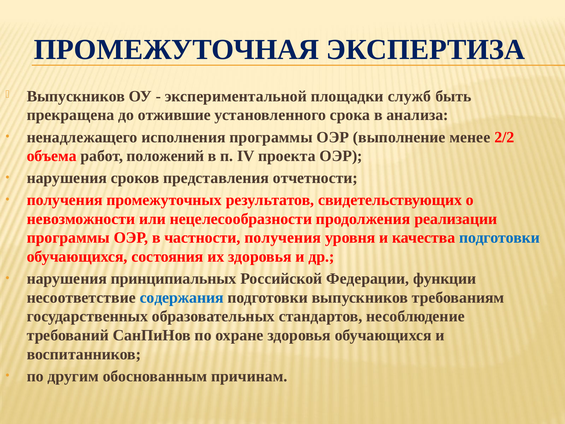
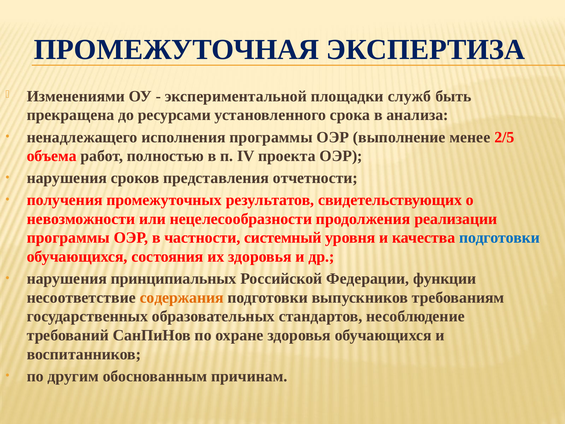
Выпускников: Выпускников -> Изменениями (76, 96)
отжившие: отжившие -> ресурсами (174, 115)
2/2: 2/2 -> 2/5 (504, 137)
положений: положений -> полностью (165, 156)
частности получения: получения -> системный (283, 238)
содержания colour: blue -> orange (182, 297)
